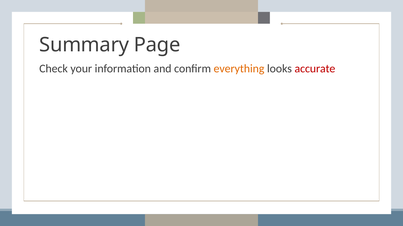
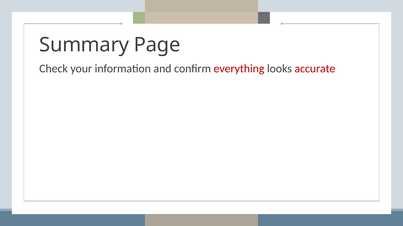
everything colour: orange -> red (239, 69)
